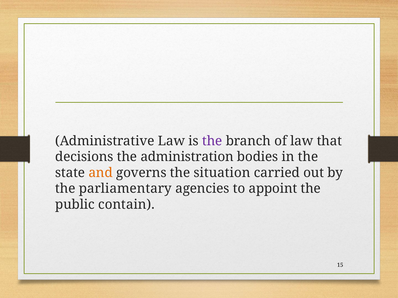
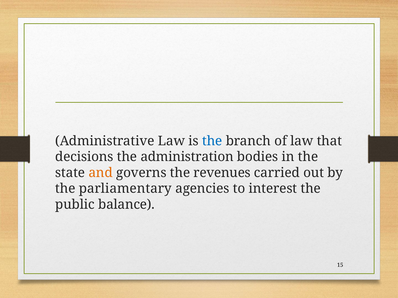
the colour: purple -> blue (212, 141)
situation: situation -> revenues (222, 173)
appoint: appoint -> interest (273, 189)
contain: contain -> balance (126, 205)
